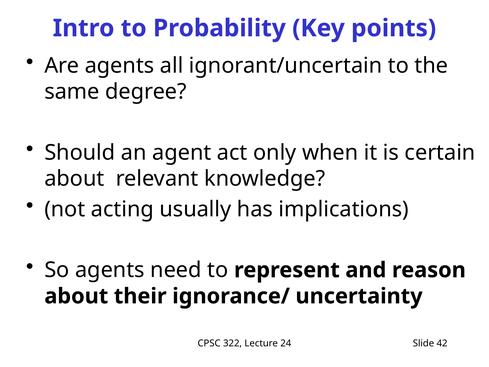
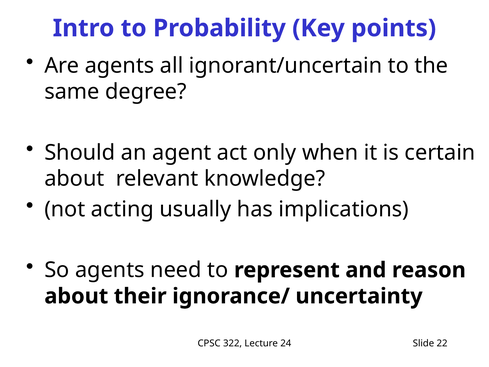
42: 42 -> 22 (442, 343)
